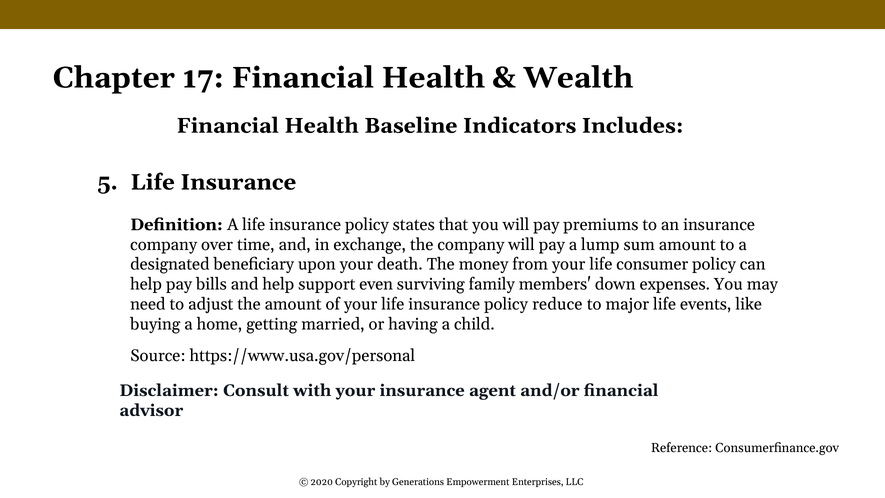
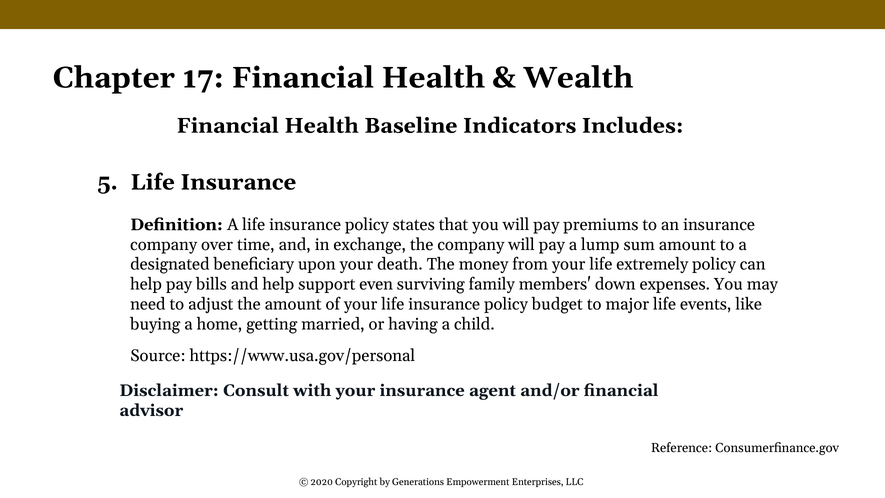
consumer: consumer -> extremely (652, 264)
reduce: reduce -> budget (557, 304)
